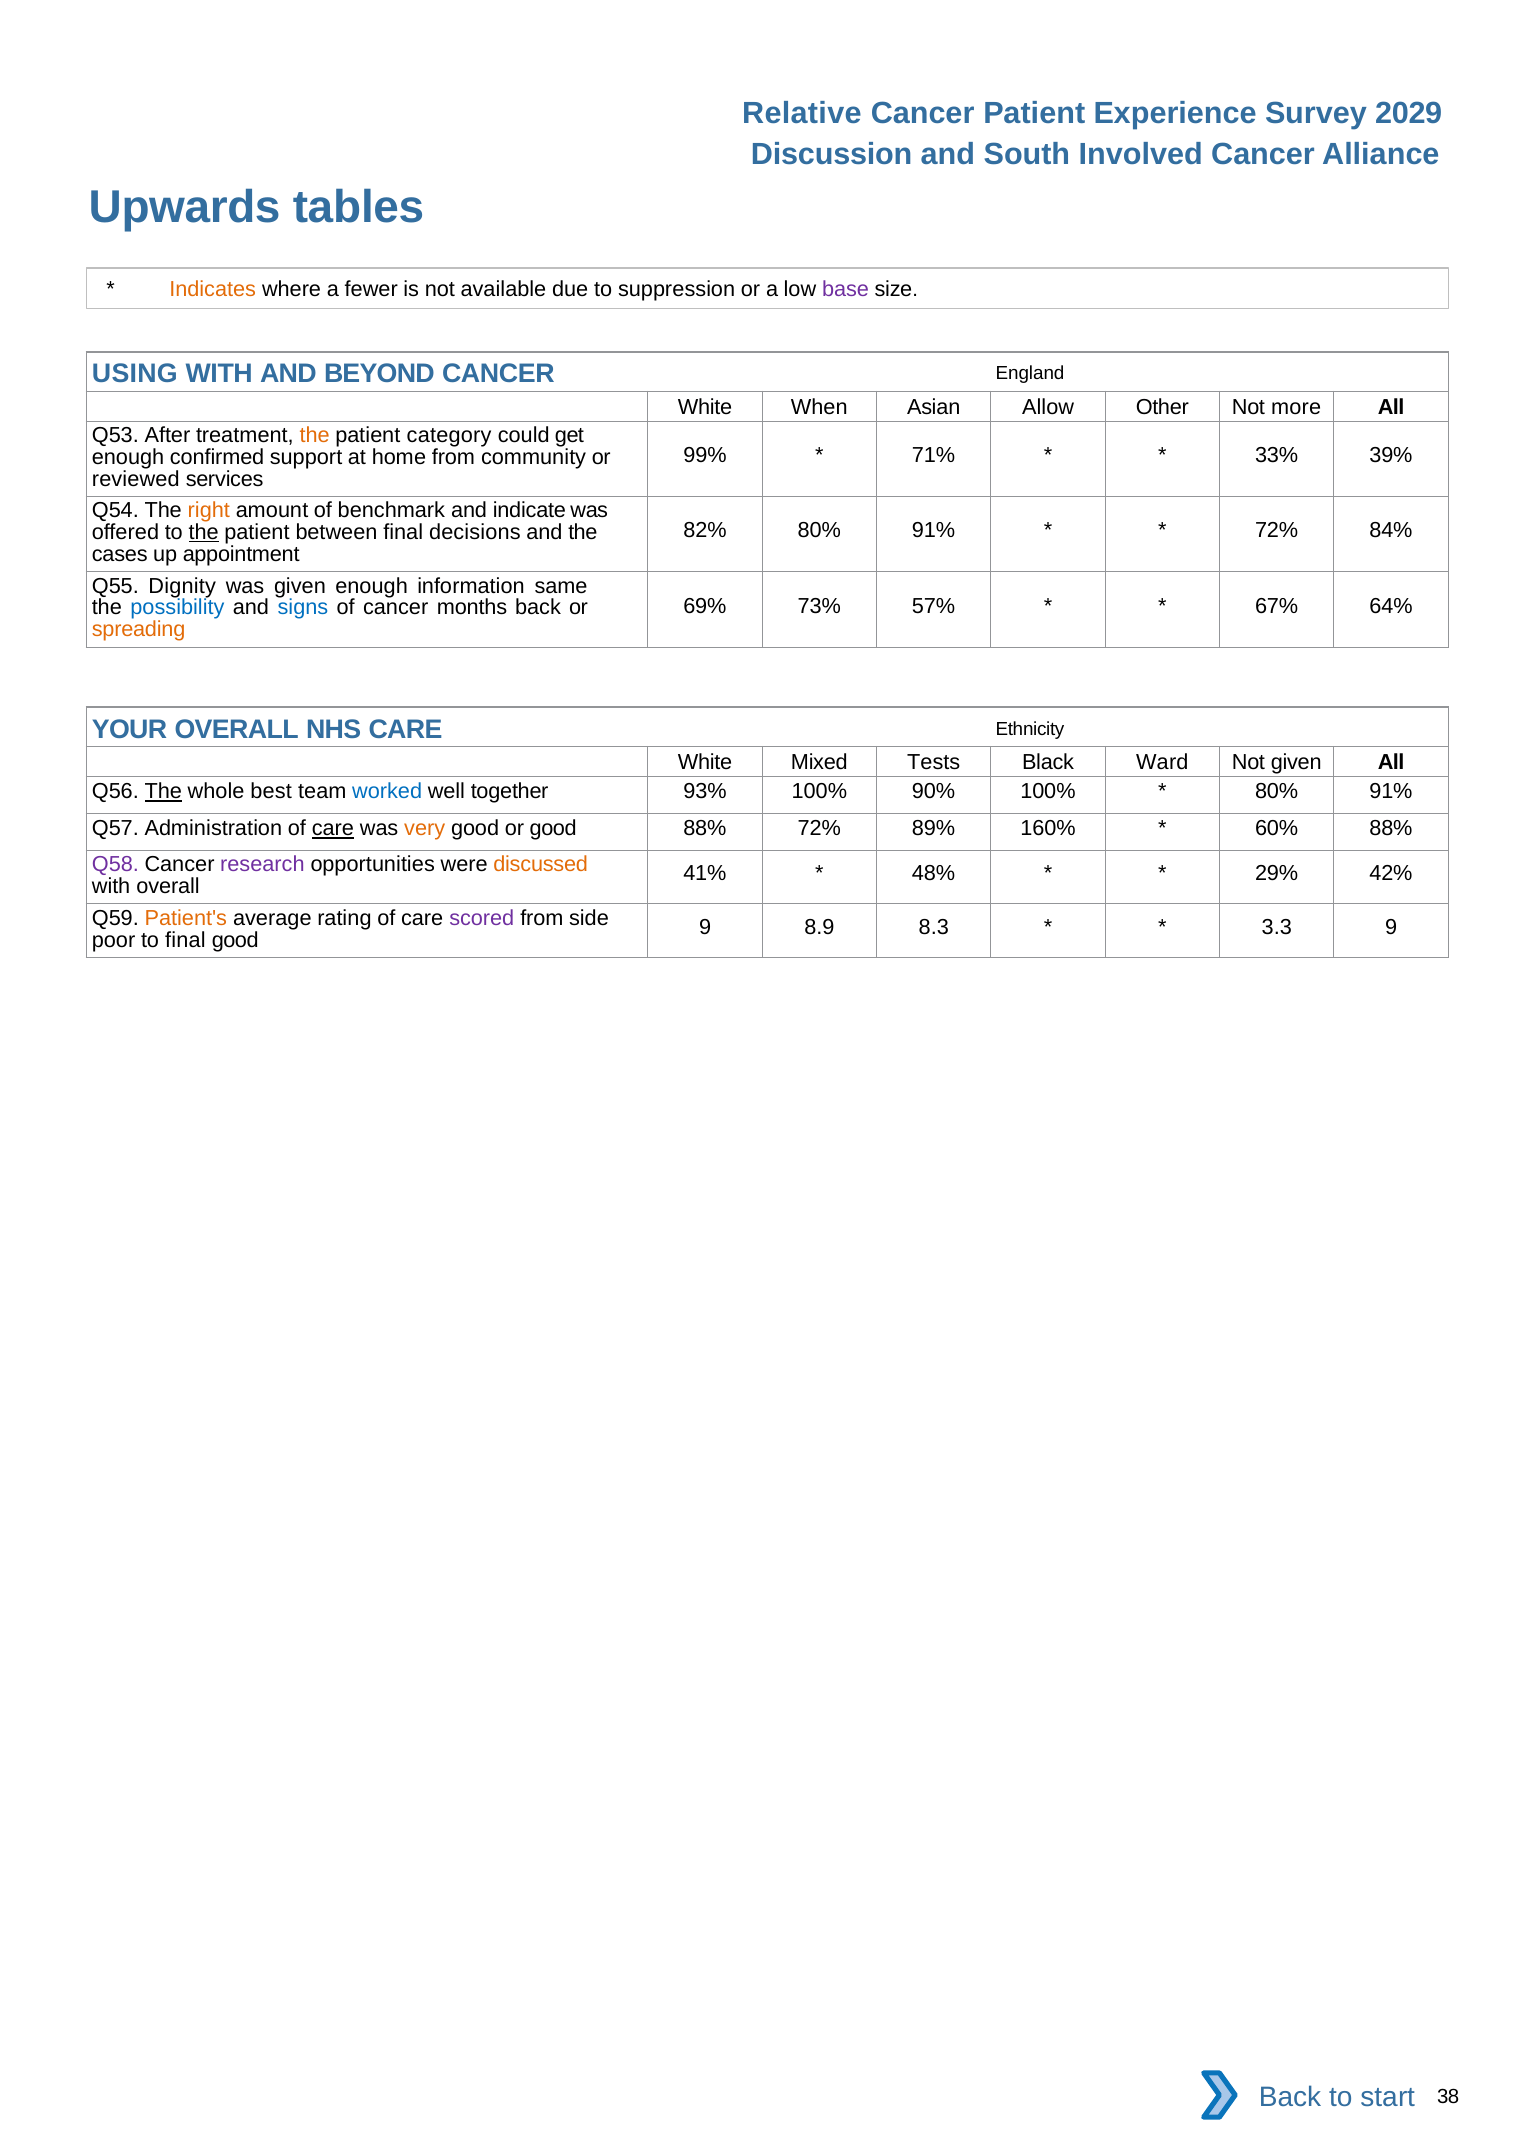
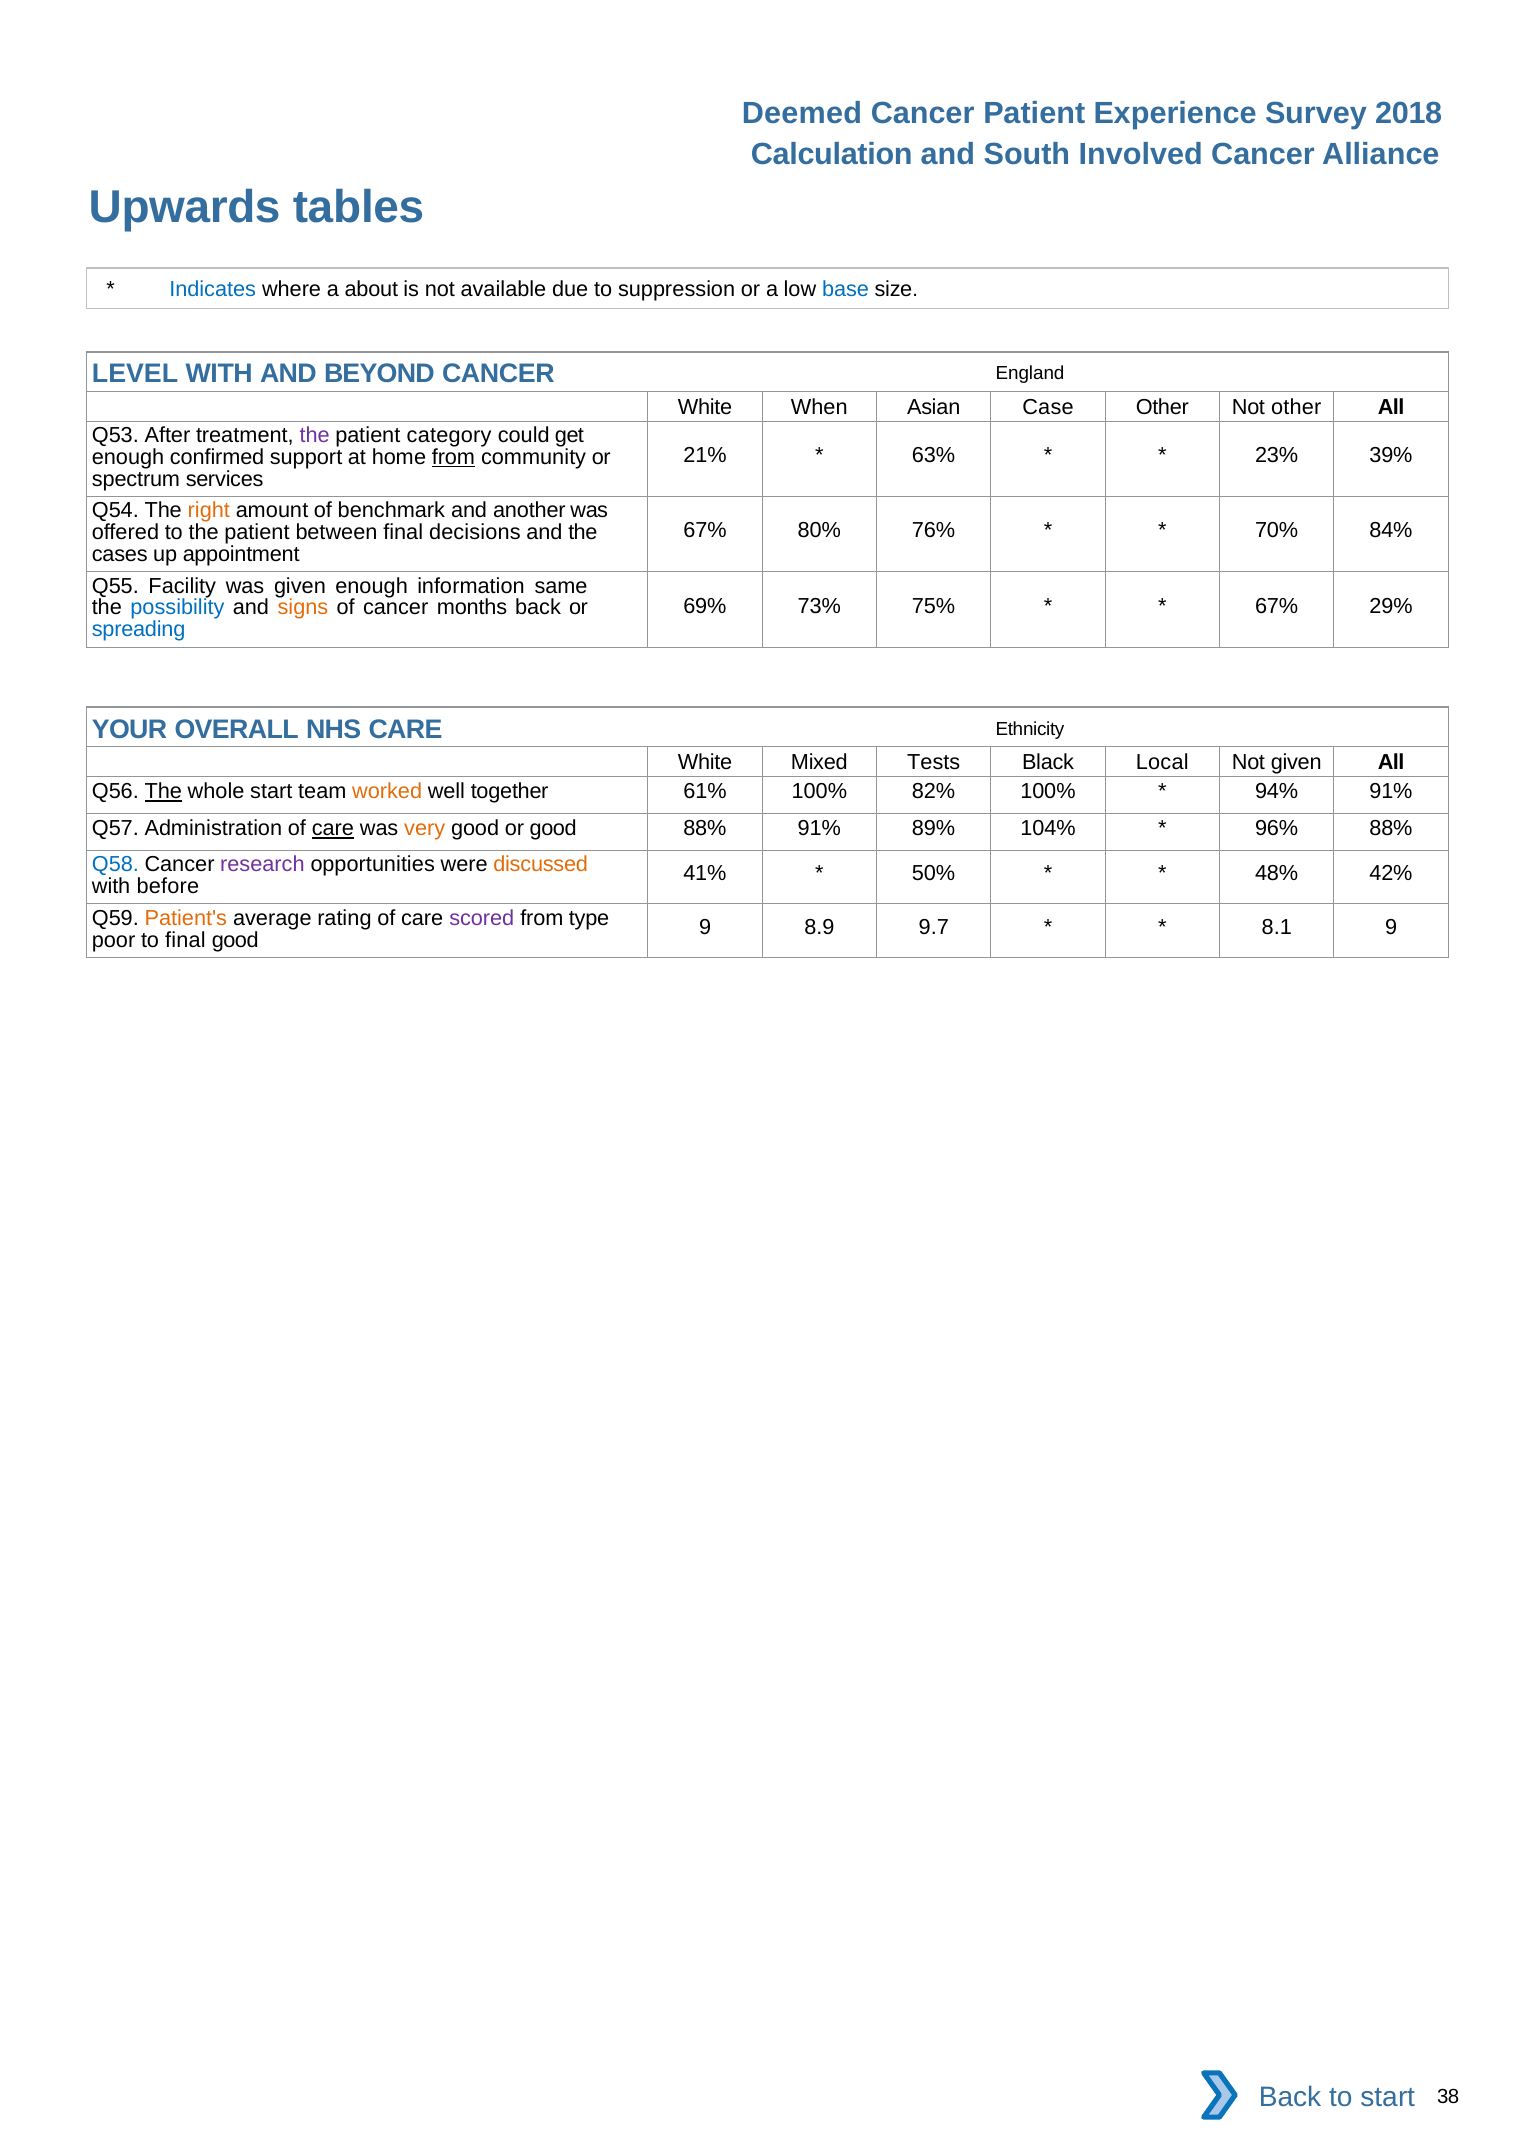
Relative: Relative -> Deemed (802, 113)
2029: 2029 -> 2018 (1409, 113)
Discussion: Discussion -> Calculation (832, 155)
Indicates colour: orange -> blue (213, 290)
fewer: fewer -> about (371, 290)
base colour: purple -> blue (846, 290)
USING: USING -> LEVEL (135, 374)
Allow: Allow -> Case (1048, 407)
Not more: more -> other (1296, 407)
the colour: orange -> purple (315, 435)
99%: 99% -> 21% (705, 455)
71%: 71% -> 63% (934, 455)
33%: 33% -> 23% (1277, 455)
from underline: none -> present (453, 457)
reviewed: reviewed -> spectrum (136, 479)
indicate: indicate -> another (529, 510)
82%: 82% -> 67% (705, 531)
91%: 91% -> 76% (934, 531)
72%: 72% -> 70% (1277, 531)
the underline: present -> none (204, 532)
Dignity: Dignity -> Facility (182, 586)
57%: 57% -> 75% (934, 606)
64%: 64% -> 29% (1391, 606)
signs colour: blue -> orange (303, 608)
spreading colour: orange -> blue (139, 630)
Ward: Ward -> Local (1162, 762)
whole best: best -> start (271, 792)
worked colour: blue -> orange (387, 792)
93%: 93% -> 61% (705, 792)
90%: 90% -> 82% (934, 792)
80%: 80% -> 94% (1277, 792)
88% 72%: 72% -> 91% (819, 829)
160%: 160% -> 104% (1048, 829)
60%: 60% -> 96% (1277, 829)
Q58 colour: purple -> blue (115, 864)
48%: 48% -> 50% (934, 874)
29%: 29% -> 48% (1277, 874)
with overall: overall -> before (168, 886)
side: side -> type (589, 918)
8.3: 8.3 -> 9.7 (934, 927)
3.3: 3.3 -> 8.1 (1277, 927)
